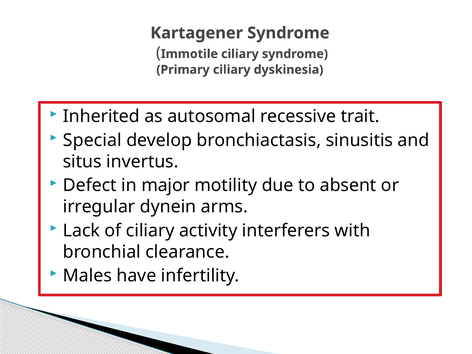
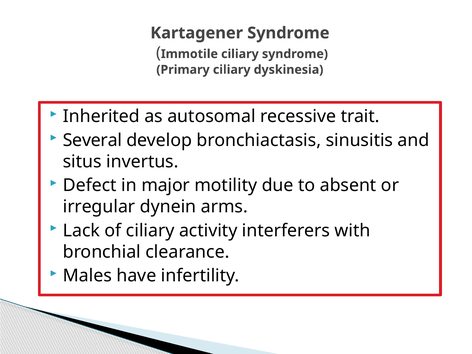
Special: Special -> Several (92, 140)
